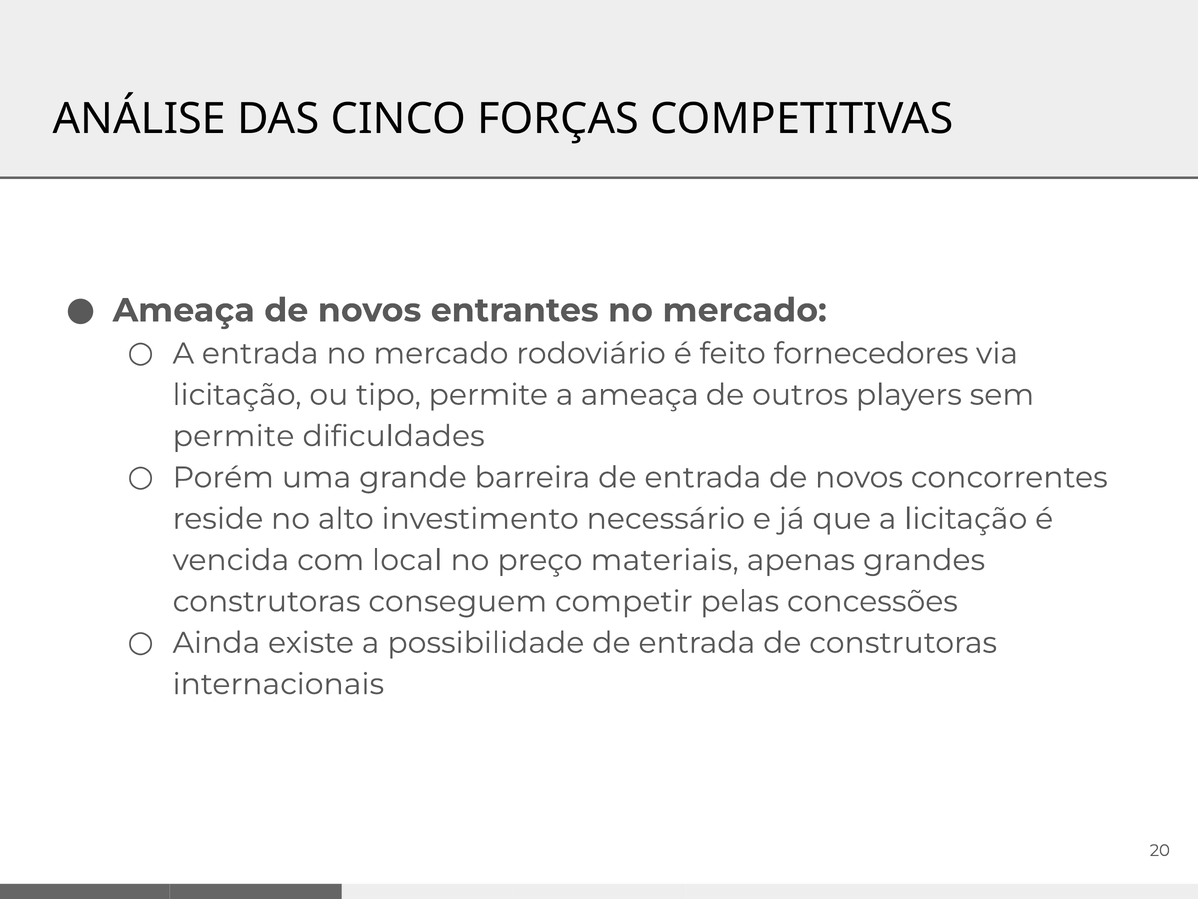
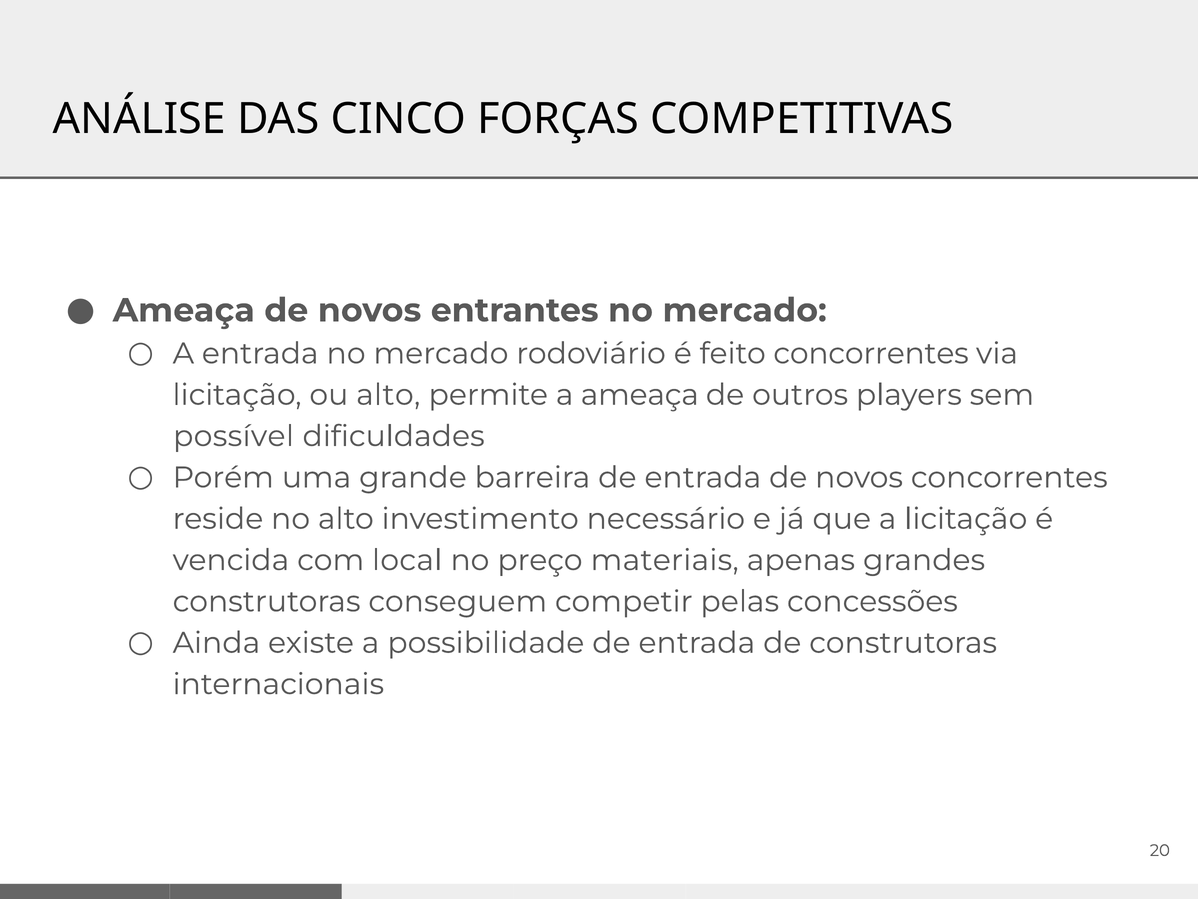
feito fornecedores: fornecedores -> concorrentes (871, 353)
ou tipo: tipo -> alto (388, 395)
permite: permite -> possível (233, 436)
